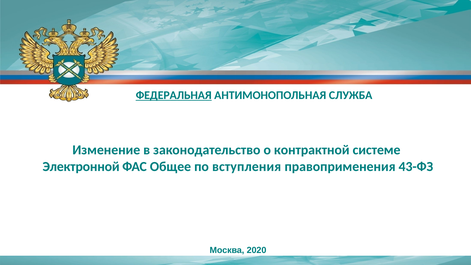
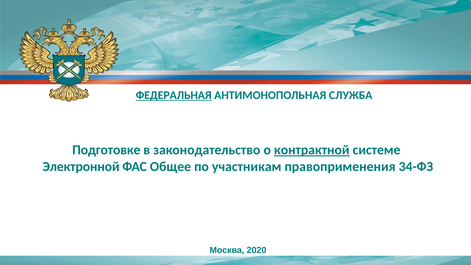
Изменение: Изменение -> Подготовке (106, 150)
контрактной underline: none -> present (312, 150)
вступления: вступления -> участникам (247, 166)
43-ФЗ: 43-ФЗ -> 34-ФЗ (416, 166)
